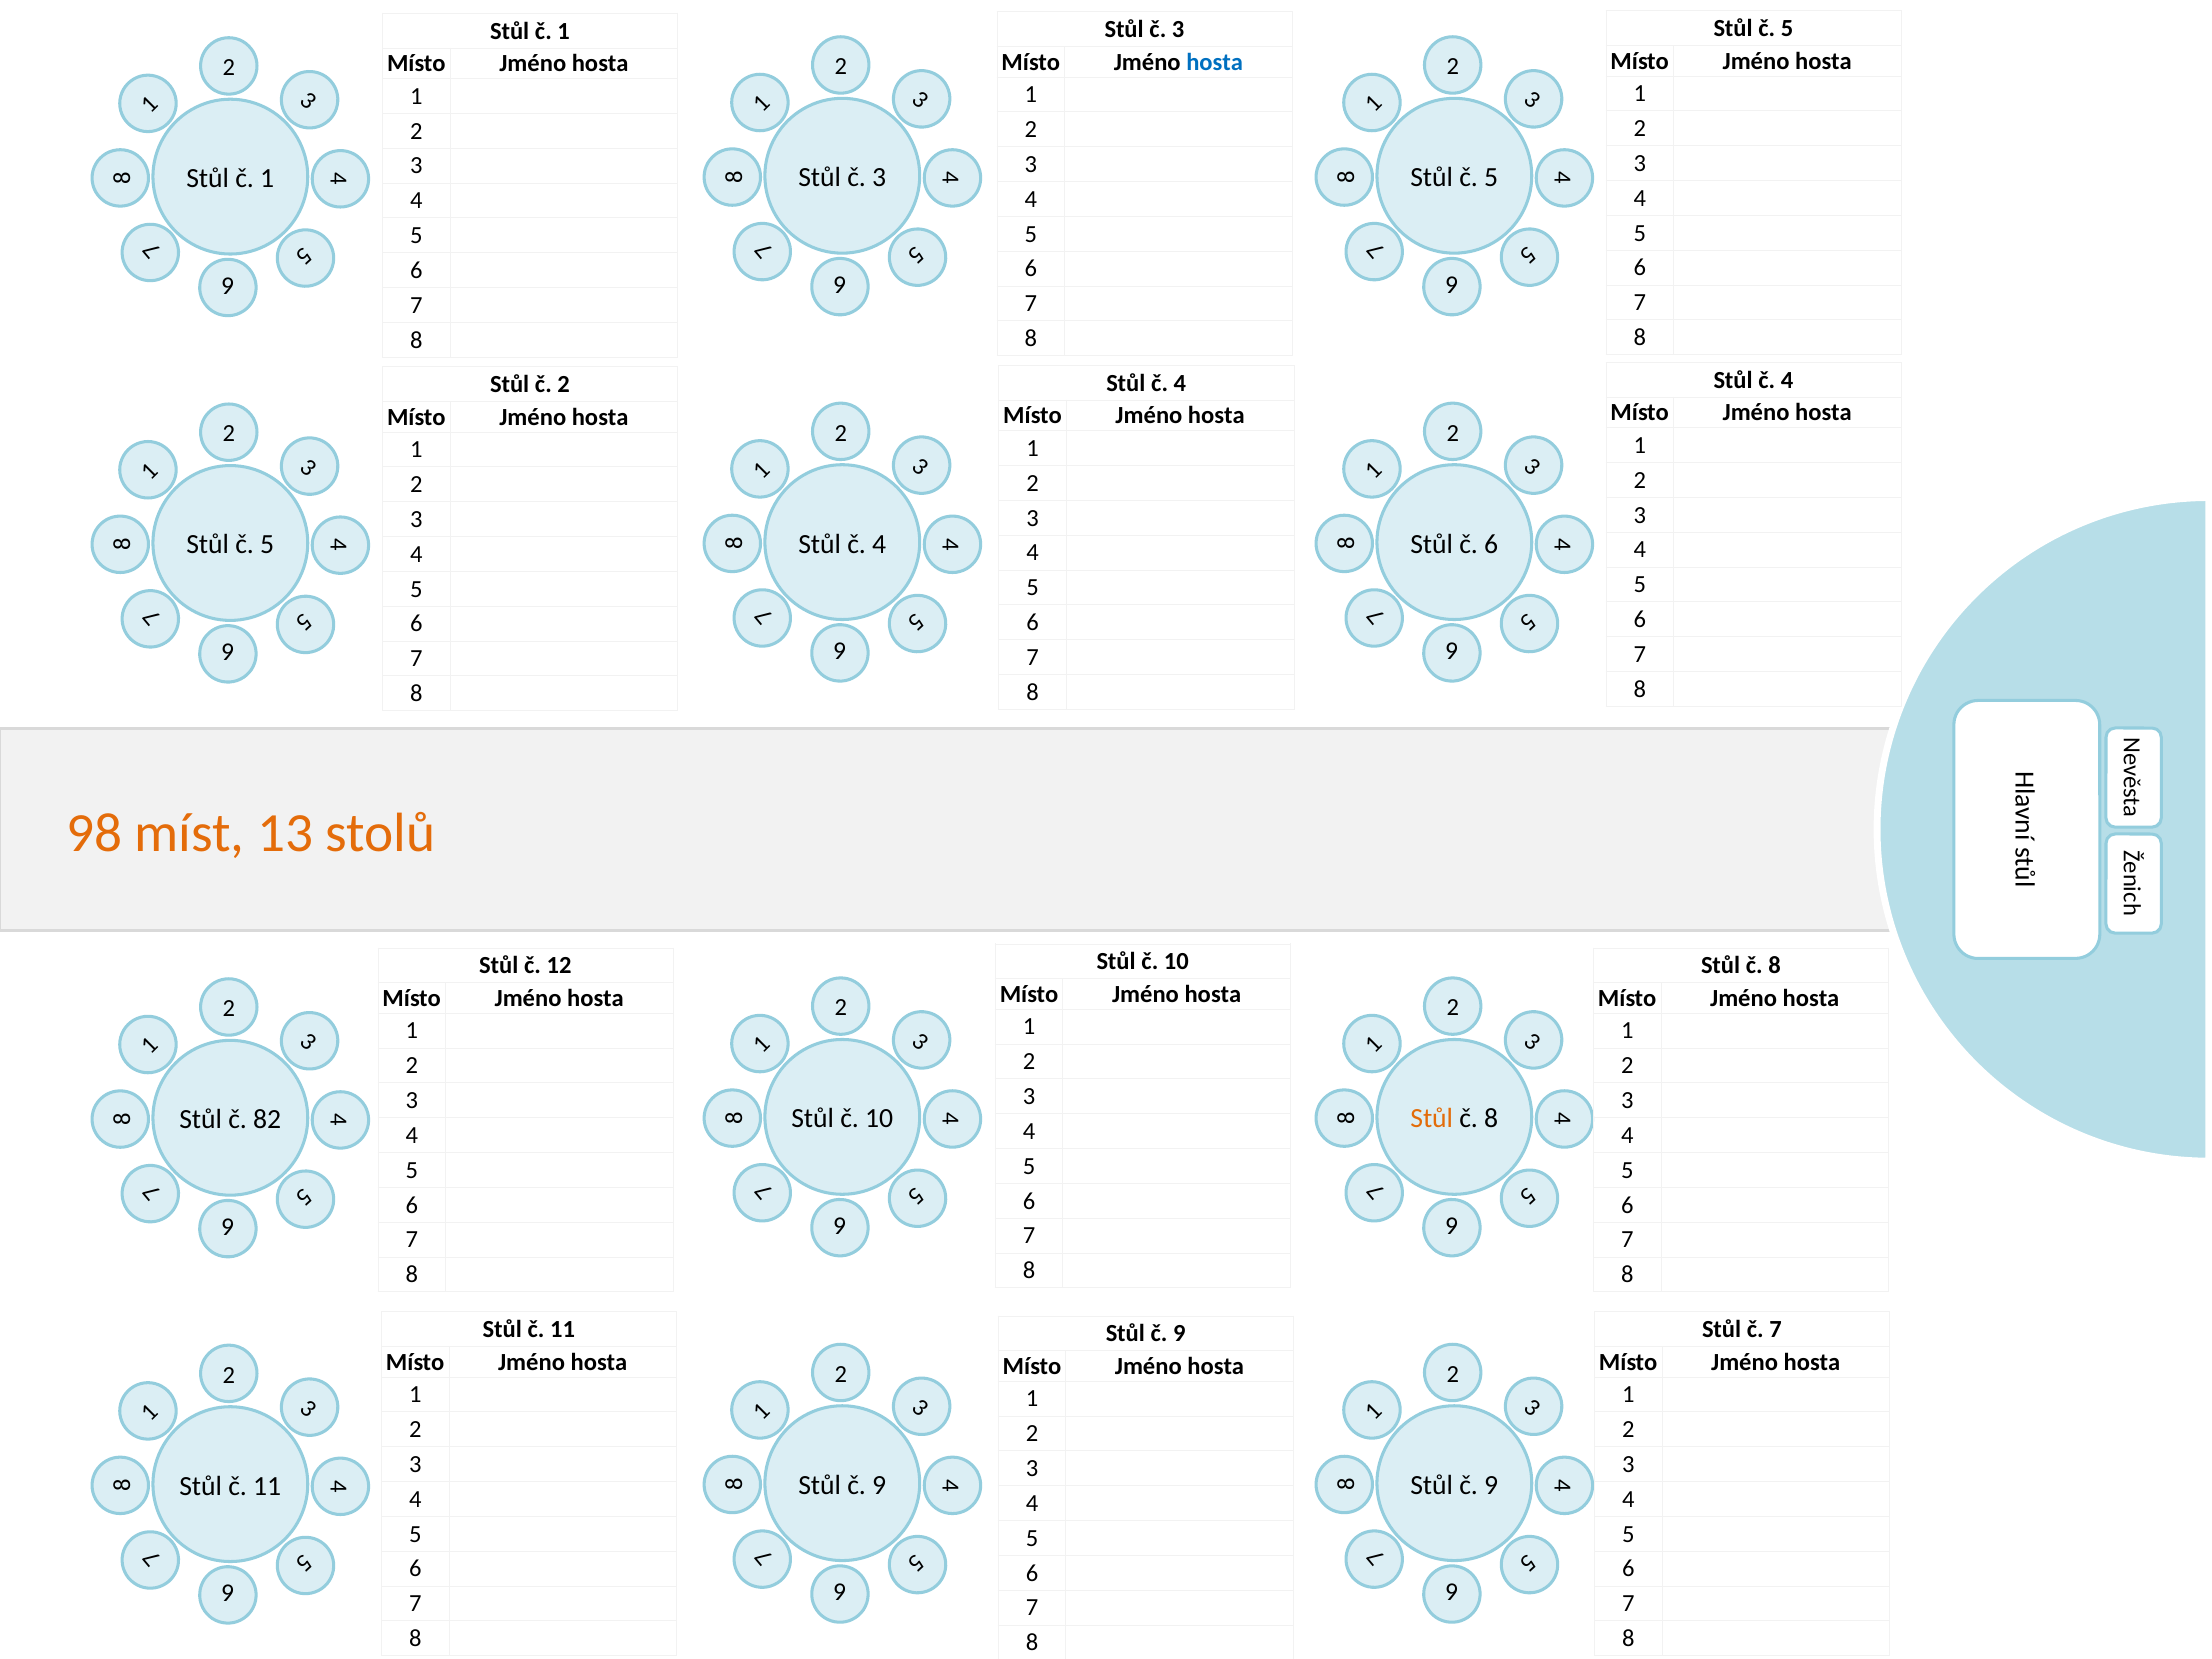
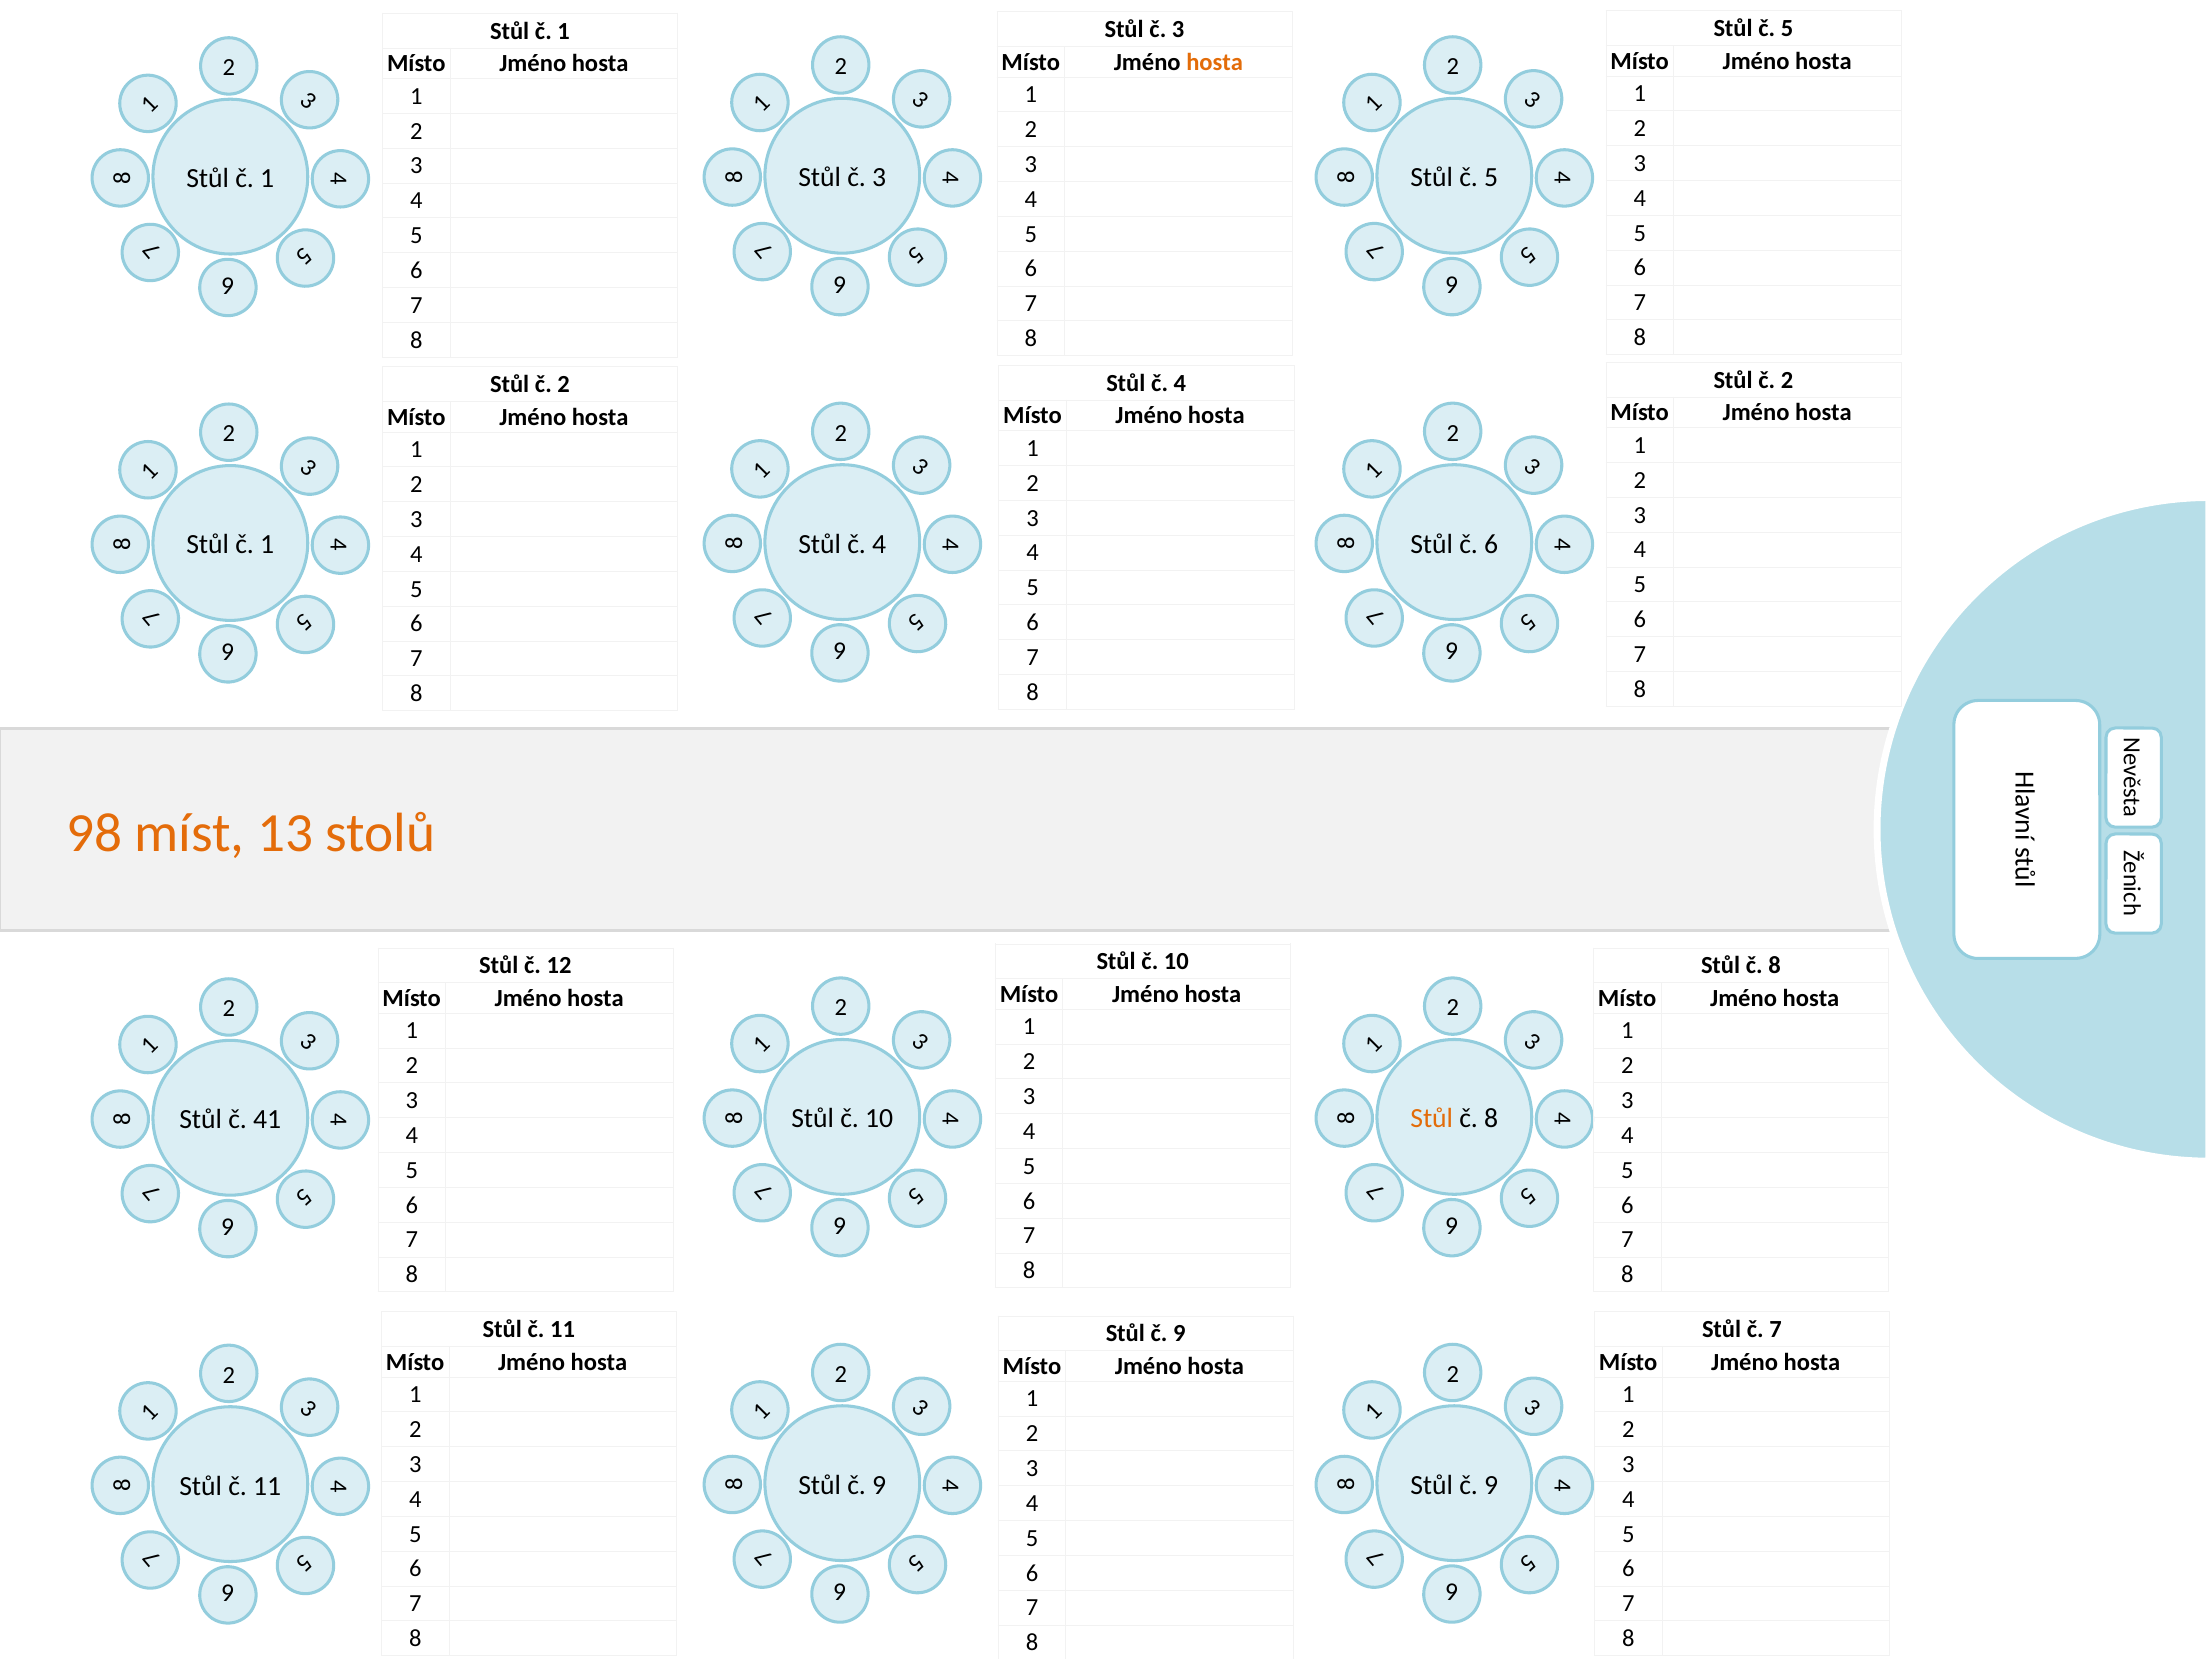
hosta colour: blue -> orange (1215, 62)
4: 4 -> 2 (1787, 380)
5: 5 -> 1 (267, 545)
82: 82 -> 41 (267, 1120)
